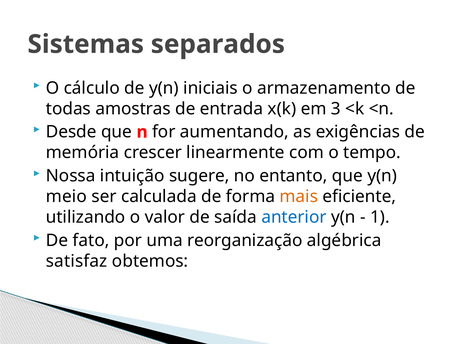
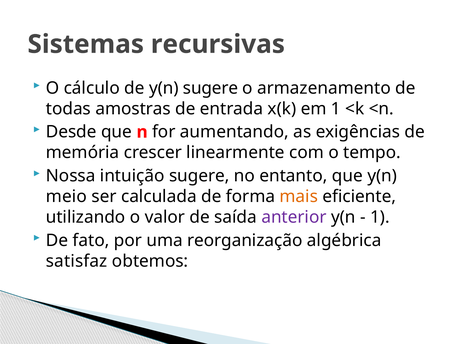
separados: separados -> recursivas (218, 44)
y(n iniciais: iniciais -> sugere (211, 88)
em 3: 3 -> 1 (336, 109)
anterior colour: blue -> purple (294, 217)
